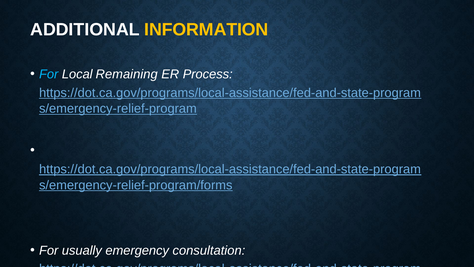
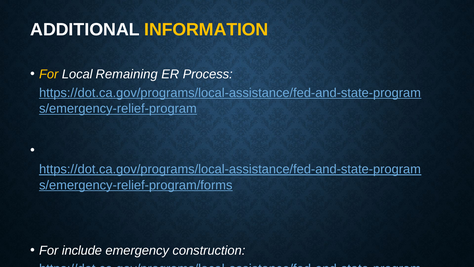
For colour: light blue -> yellow (49, 74)
usually: usually -> include (82, 250)
consultation: consultation -> construction (209, 250)
